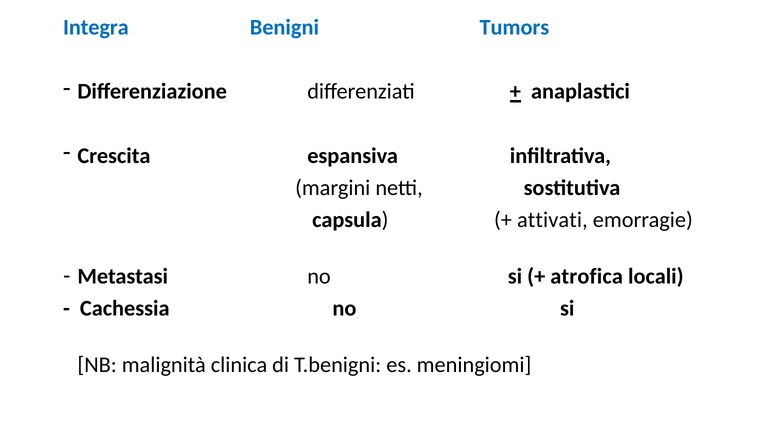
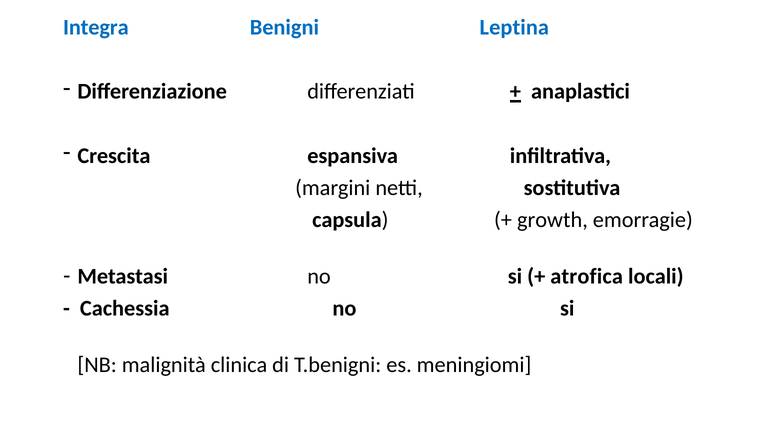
Tumors: Tumors -> Leptina (514, 27)
attivati: attivati -> growth (552, 220)
